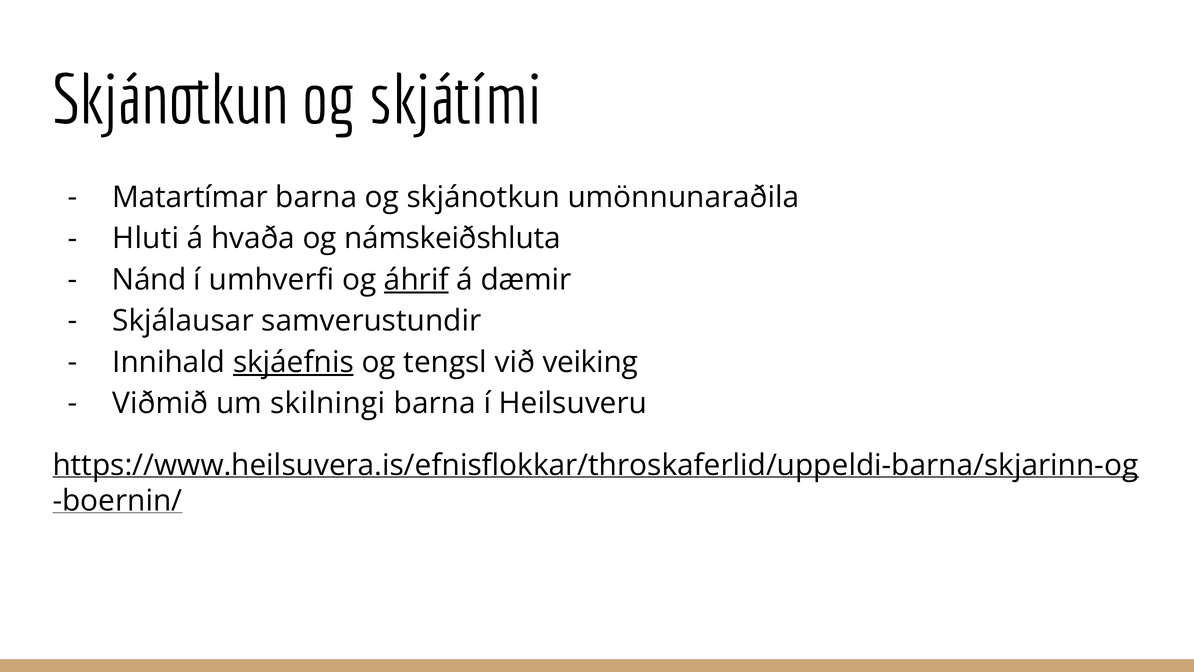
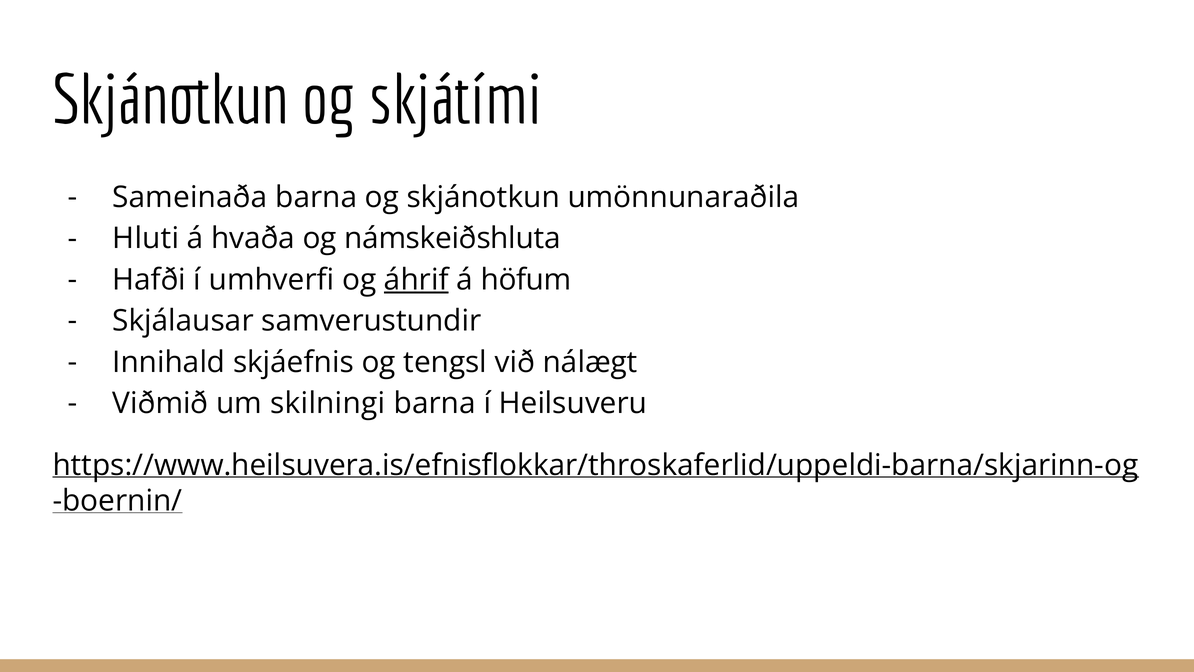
Matartímar: Matartímar -> Sameinaða (190, 197)
Nánd: Nánd -> Hafði (149, 280)
dæmir: dæmir -> höfum (526, 280)
skjáefnis underline: present -> none (293, 362)
veiking: veiking -> nálægt (590, 362)
